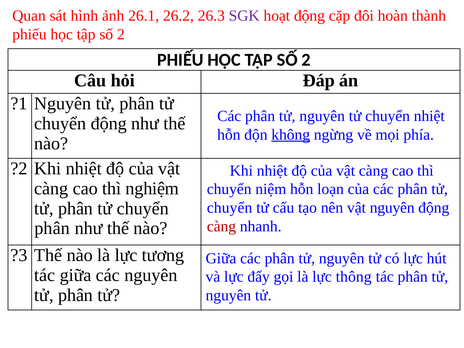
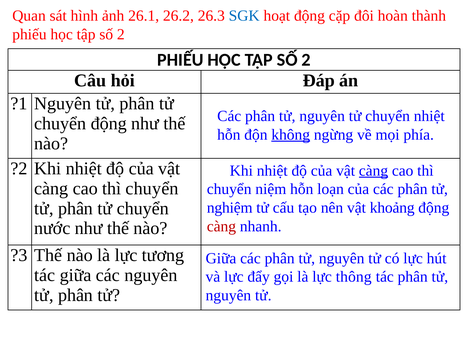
SGK colour: purple -> blue (244, 16)
càng underline: none -> present (373, 171)
nghiệm: nghiệm -> chuyển (152, 188)
chuyển: chuyển -> nghiệm (230, 208)
vật nguyên: nguyên -> khoảng (392, 208)
phân: phân -> nước (52, 228)
